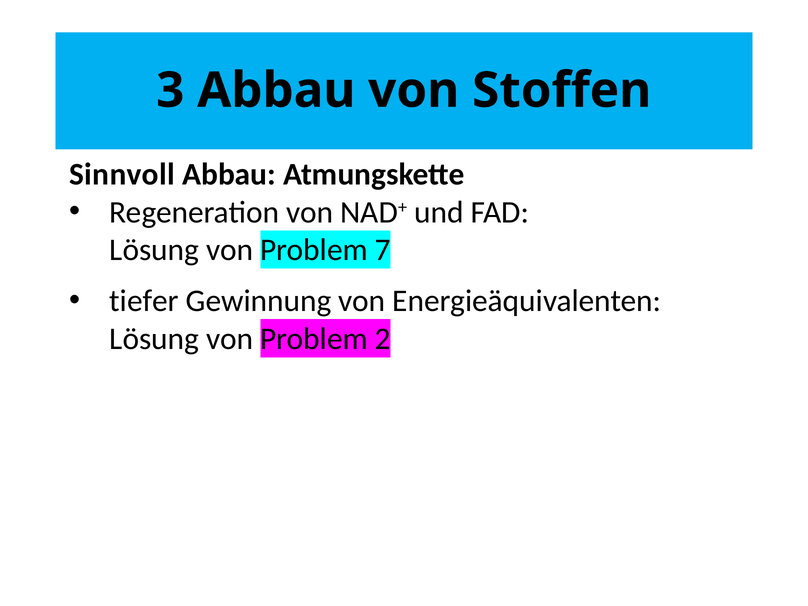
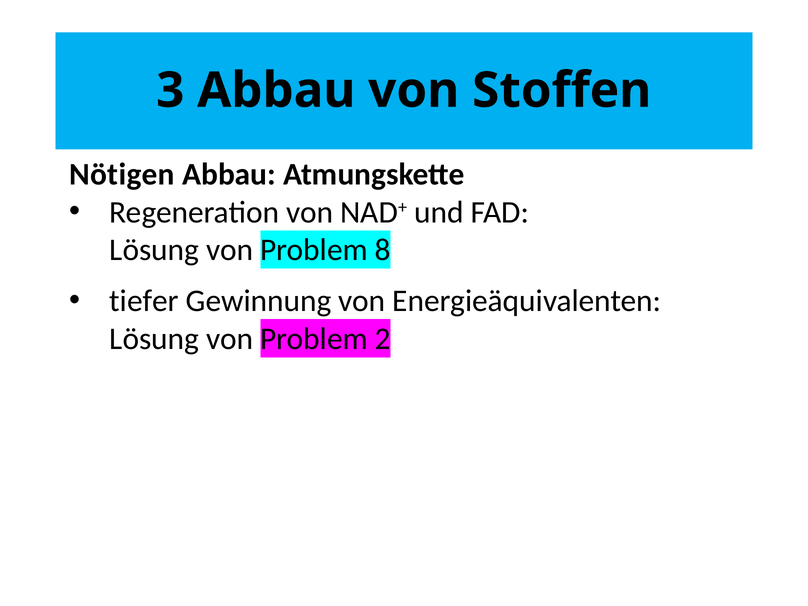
Sinnvoll: Sinnvoll -> Nötigen (122, 174)
7: 7 -> 8 (383, 250)
